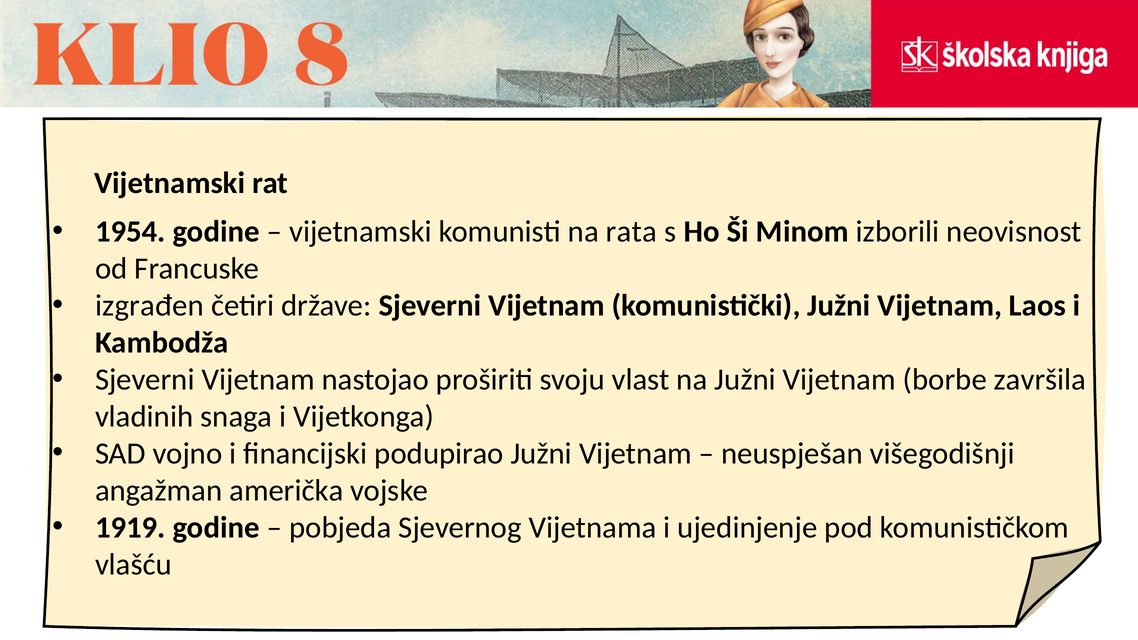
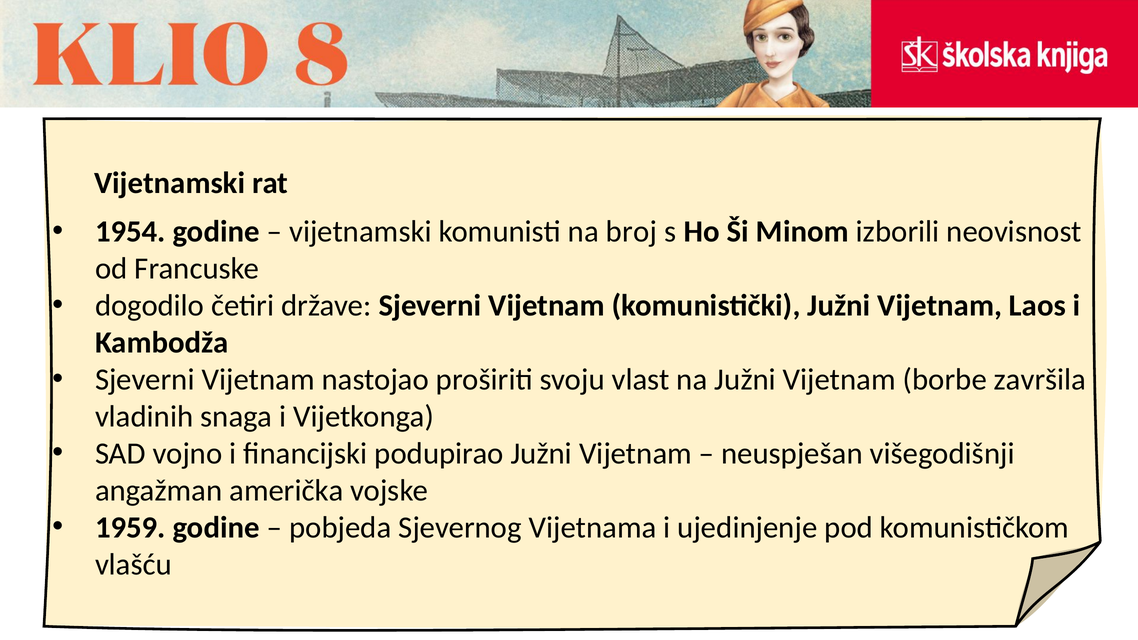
rata: rata -> broj (631, 232)
izgrađen: izgrađen -> dogodilo (150, 306)
1919: 1919 -> 1959 (130, 527)
